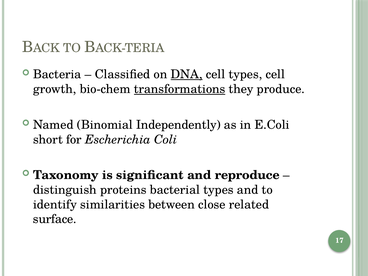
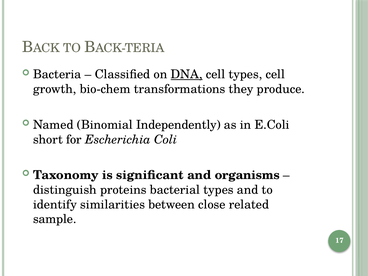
transformations underline: present -> none (180, 89)
reproduce: reproduce -> organisms (247, 175)
surface: surface -> sample (55, 219)
